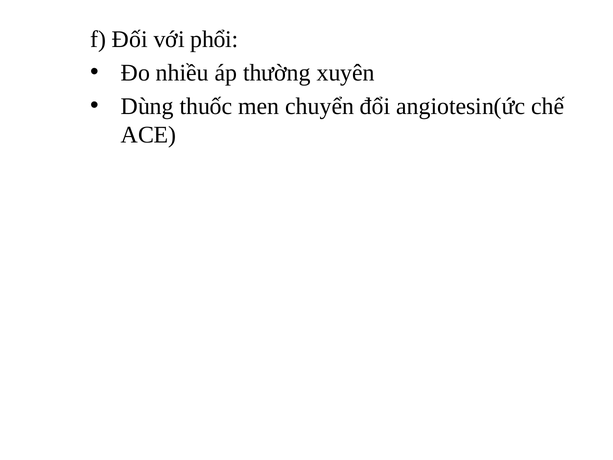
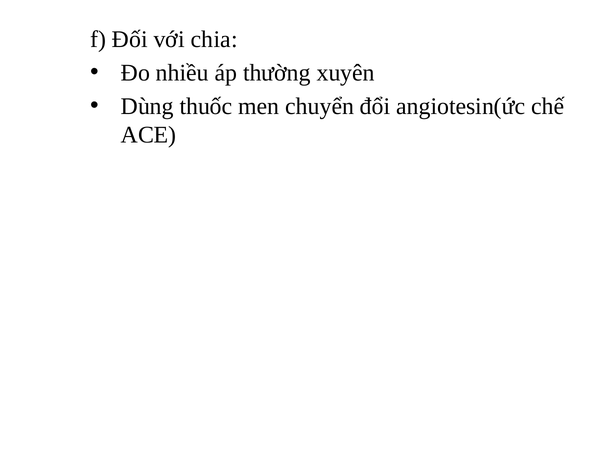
phổi: phổi -> chia (214, 39)
